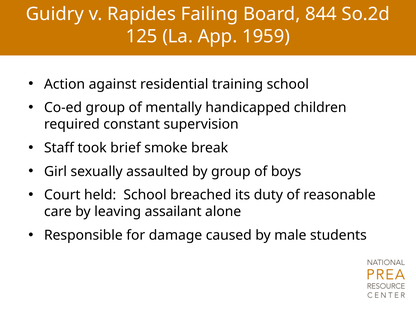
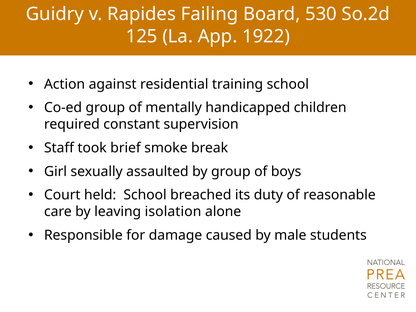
844: 844 -> 530 (321, 14)
1959: 1959 -> 1922 (266, 36)
assailant: assailant -> isolation (173, 212)
